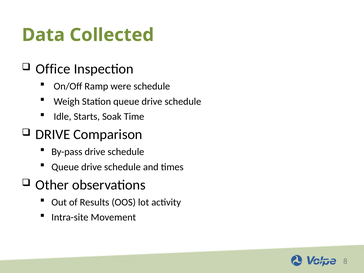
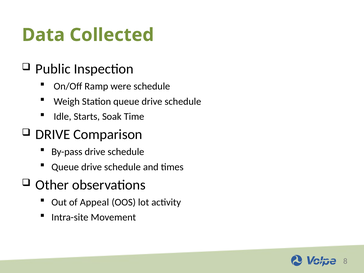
Office: Office -> Public (53, 69)
Results: Results -> Appeal (94, 202)
